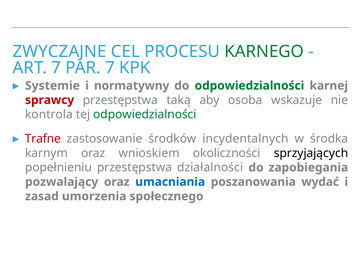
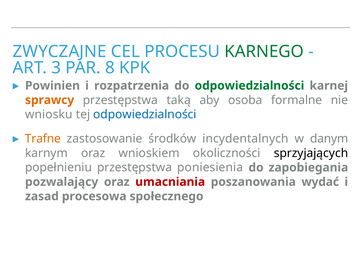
ART 7: 7 -> 3 (56, 68)
PAR 7: 7 -> 8 (110, 68)
Systemie: Systemie -> Powinien (52, 86)
normatywny: normatywny -> rozpatrzenia (132, 86)
sprawcy colour: red -> orange (50, 100)
wskazuje: wskazuje -> formalne (297, 100)
kontrola: kontrola -> wniosku (49, 114)
odpowiedzialności colour: green -> blue (145, 114)
Trafne colour: red -> orange (43, 139)
środka: środka -> danym (329, 139)
działalności: działalności -> poniesienia (210, 167)
umacniania colour: blue -> red (170, 182)
umorzenia: umorzenia -> procesowa (94, 196)
